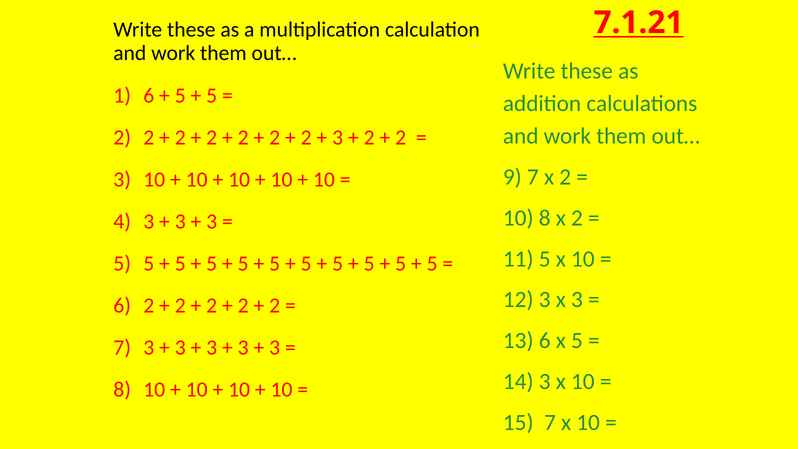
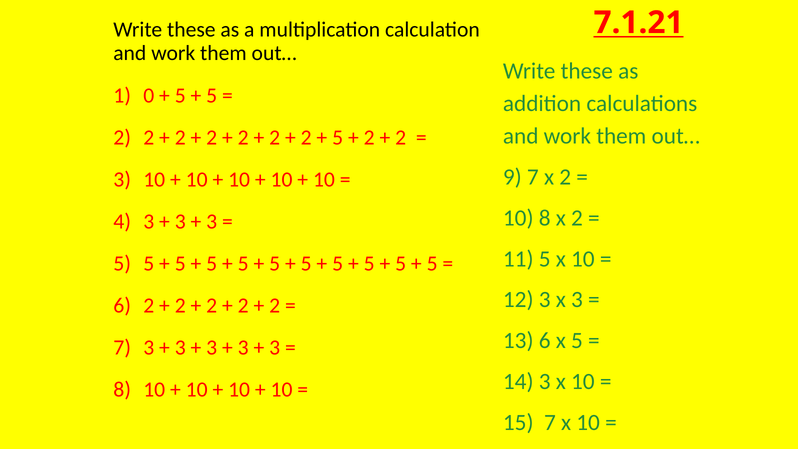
6: 6 -> 0 (149, 95)
3: 3 -> 5 (338, 137)
